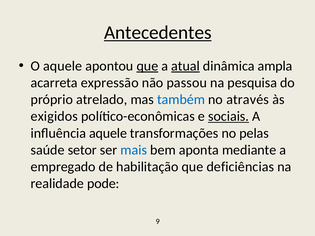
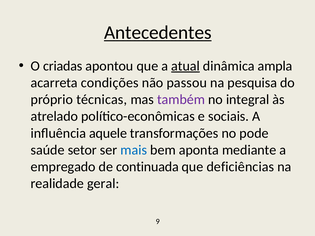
O aquele: aquele -> criadas (63, 66)
que underline: present -> none (147, 66)
expressão: expressão -> condições (110, 83)
atrelado: atrelado -> técnicas (102, 100)
também colour: blue -> purple (181, 100)
através: através -> integral (248, 100)
exigidos: exigidos -> atrelado (54, 116)
sociais underline: present -> none (229, 116)
pelas: pelas -> pode (254, 133)
habilitação: habilitação -> continuada (147, 167)
pode: pode -> geral (103, 184)
